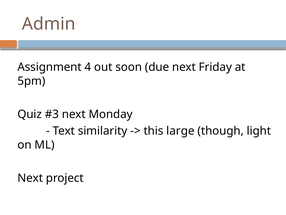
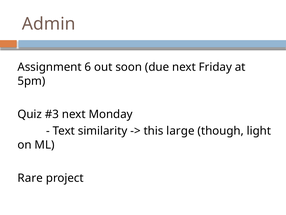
4: 4 -> 6 (88, 67)
Next: Next -> Rare (30, 178)
